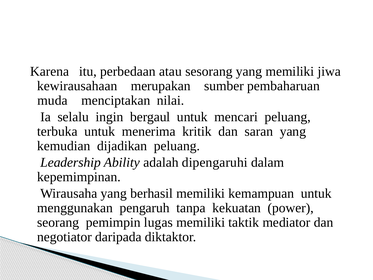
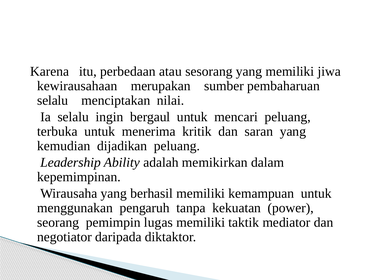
muda: muda -> selalu (53, 100)
dipengaruhi: dipengaruhi -> memikirkan (215, 162)
